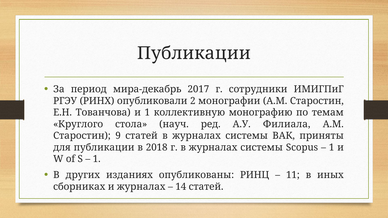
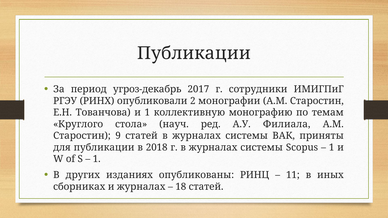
мира-декабрь: мира-декабрь -> угроз-декабрь (147, 89)
14: 14 -> 18 (181, 187)
